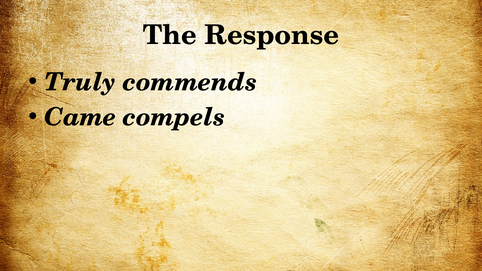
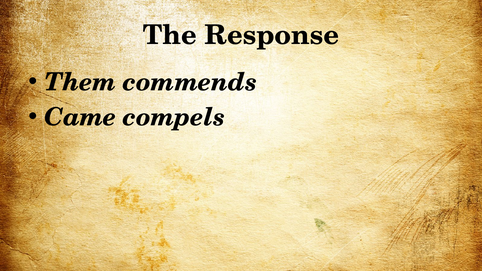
Truly: Truly -> Them (80, 82)
